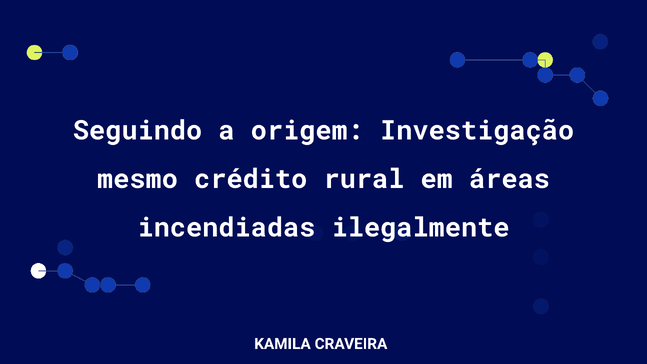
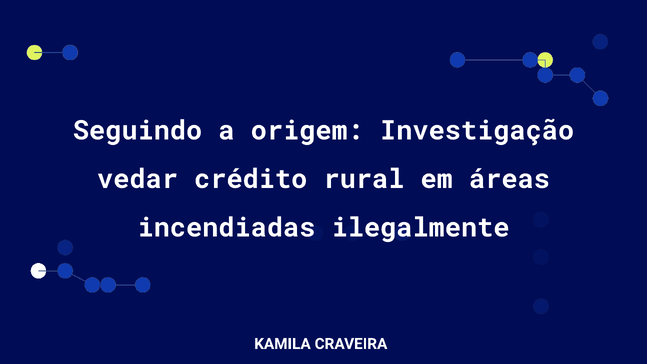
mesmo: mesmo -> vedar (137, 179)
